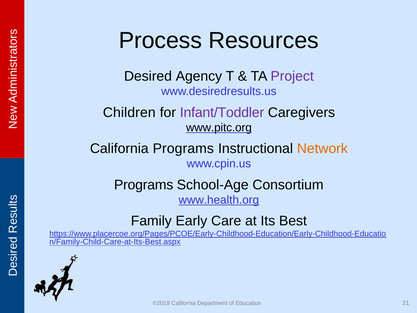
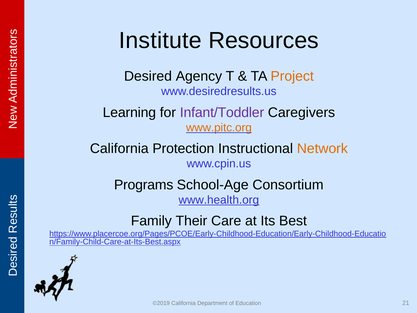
Process: Process -> Institute (160, 40)
Project colour: purple -> orange (292, 76)
Children: Children -> Learning (129, 112)
www.pitc.org colour: black -> orange (219, 128)
California Programs: Programs -> Protection (183, 149)
Early: Early -> Their (191, 221)
